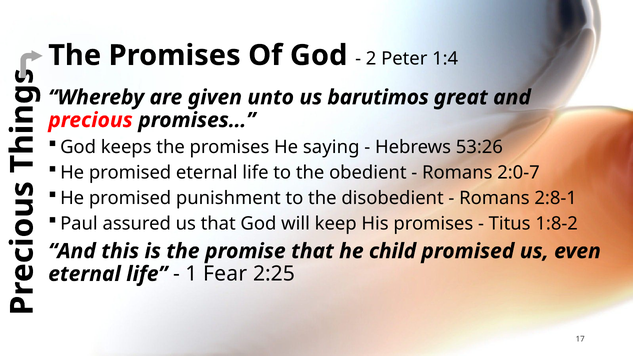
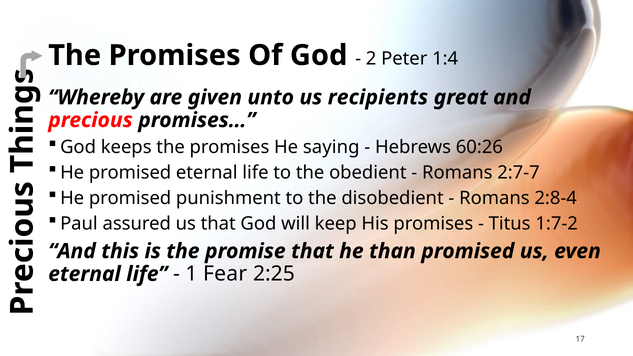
barutimos: barutimos -> recipients (378, 97)
53:26: 53:26 -> 60:26 (479, 147)
2:0-7: 2:0-7 -> 2:7-7 (519, 173)
2:8-1: 2:8-1 -> 2:8-4 (556, 198)
1:8-2: 1:8-2 -> 1:7-2 (557, 224)
child: child -> than (392, 251)
